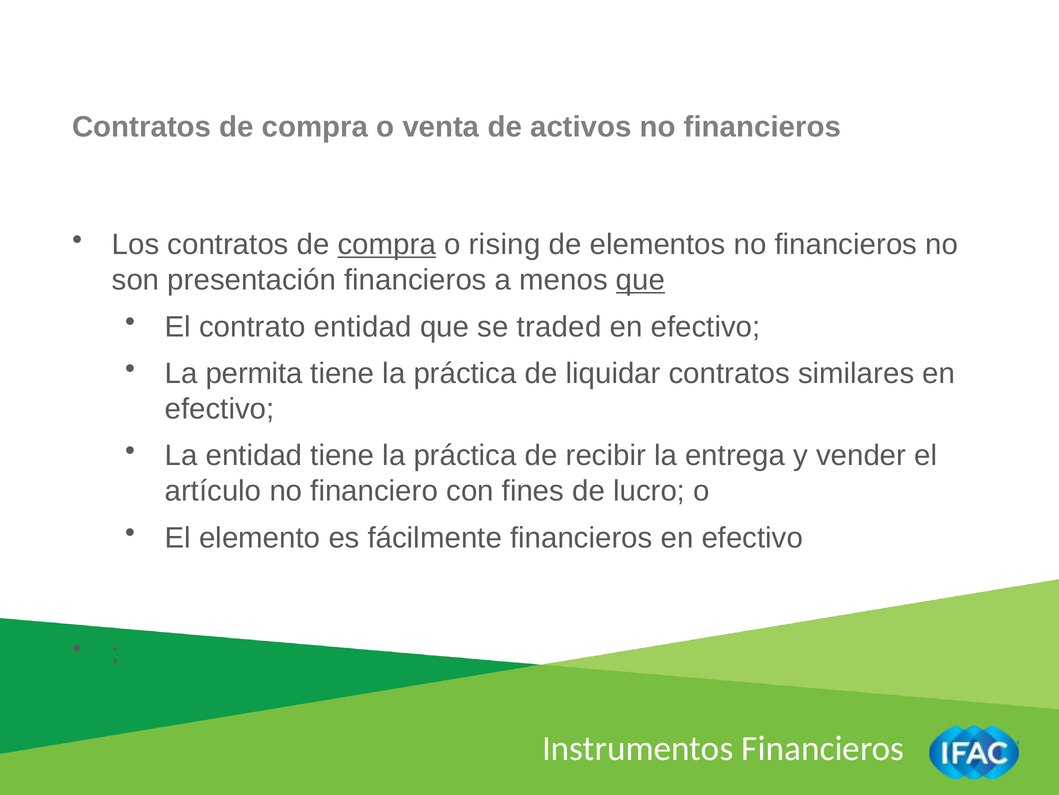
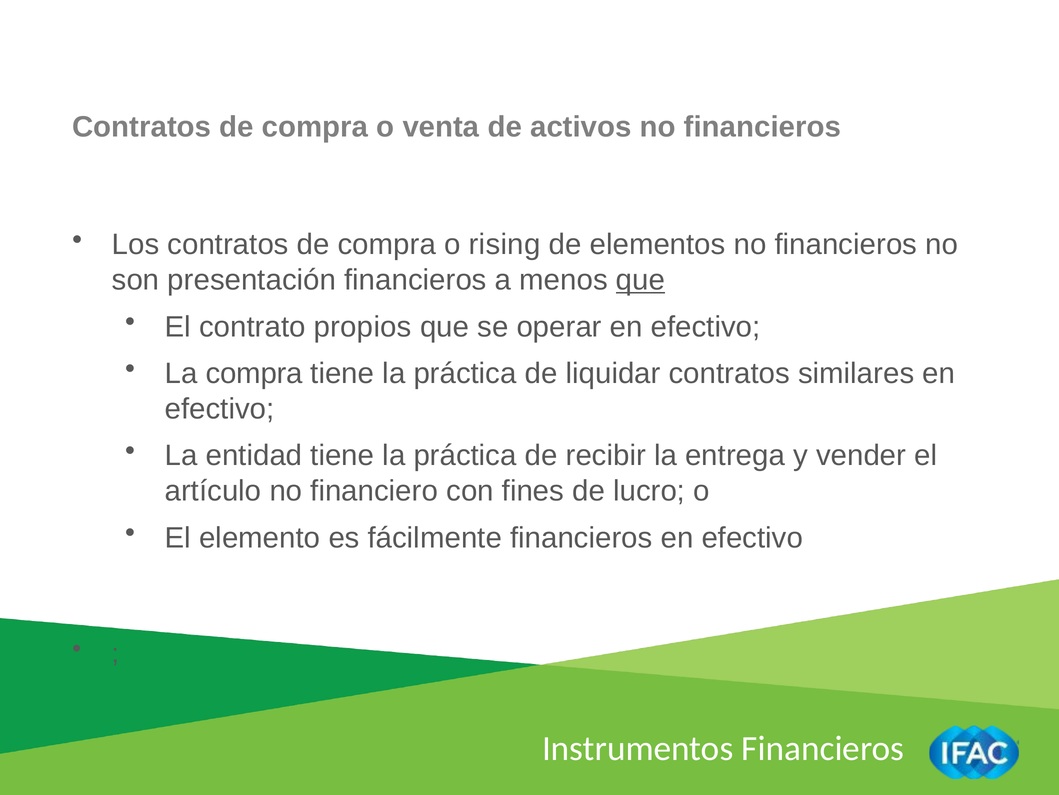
compra underline: present -> none (387, 244)
contrato entidad: entidad -> propios (363, 326)
traded: traded -> operar (559, 326)
La permita: permita -> compra (254, 373)
